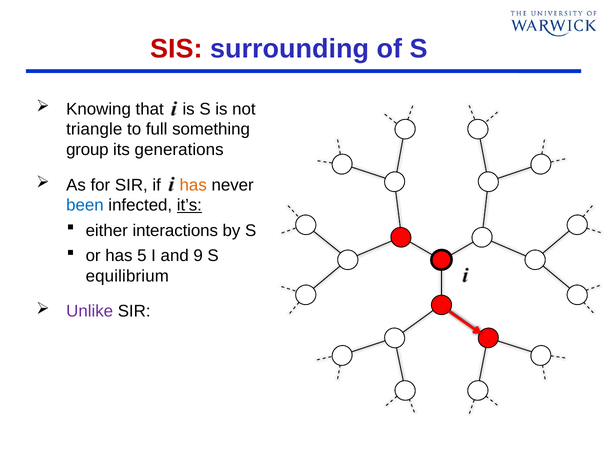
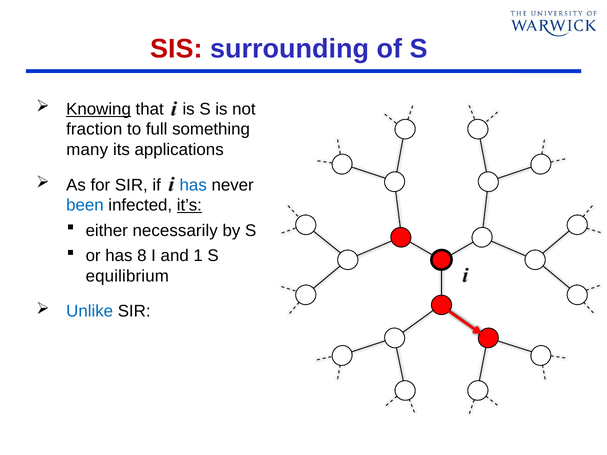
Knowing underline: none -> present (99, 109)
triangle: triangle -> fraction (94, 129)
group: group -> many (87, 150)
generations: generations -> applications (179, 150)
has colour: orange -> blue (193, 185)
interactions: interactions -> necessarily (175, 231)
5: 5 -> 8 (142, 256)
9: 9 -> 1 (198, 256)
Unlike colour: purple -> blue (90, 312)
